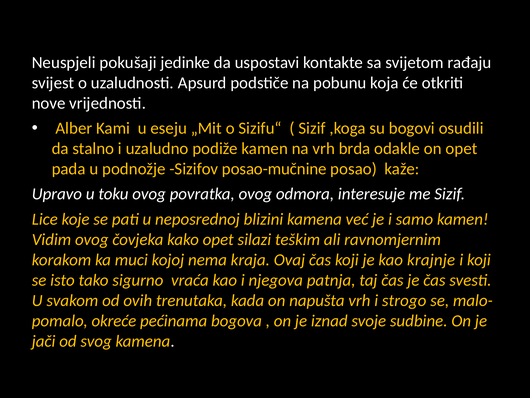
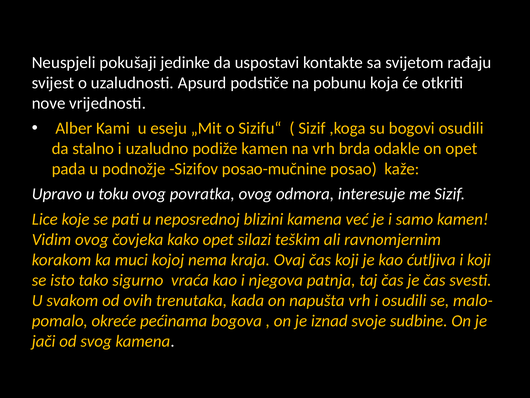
krajnje: krajnje -> ćutljiva (431, 259)
i strogo: strogo -> osudili (404, 300)
